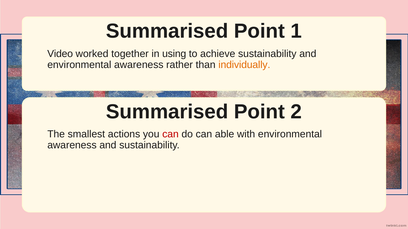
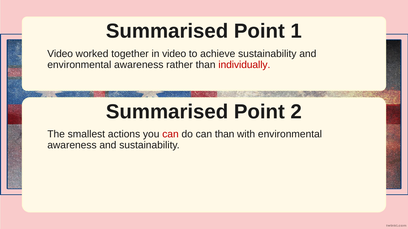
in using: using -> video (174, 54)
individually colour: orange -> red (244, 65)
can able: able -> than (225, 134)
